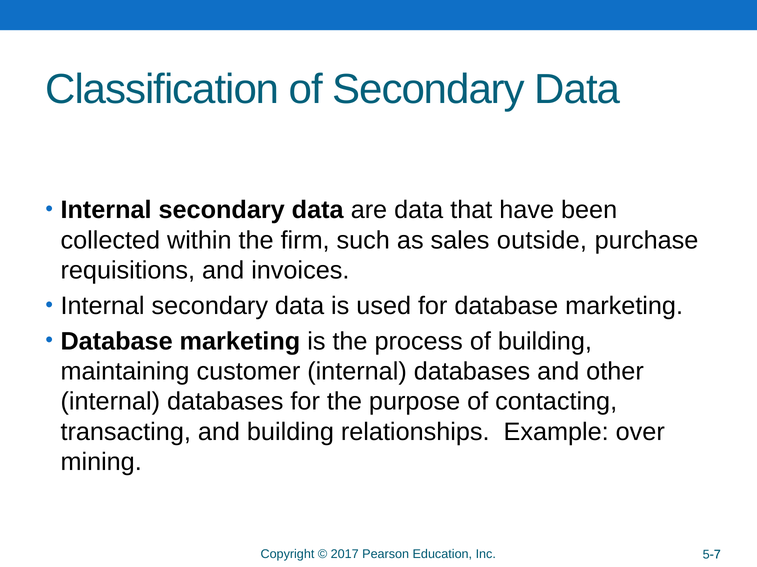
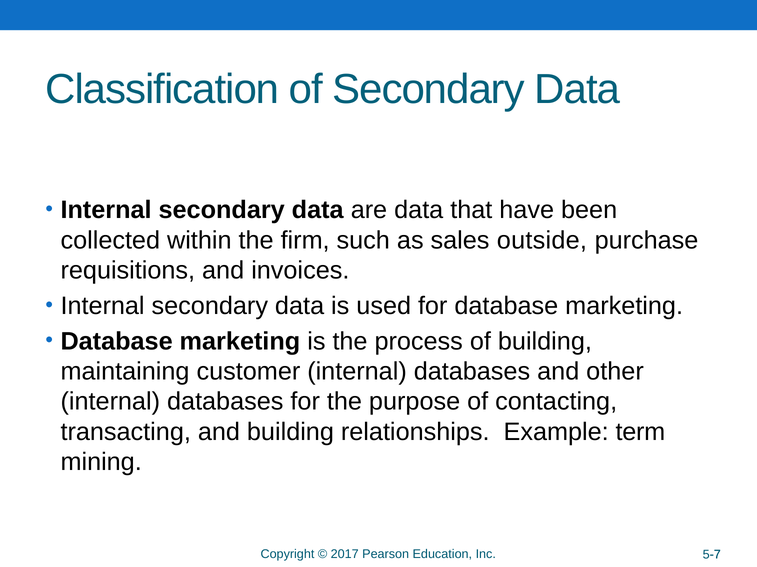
over: over -> term (640, 432)
